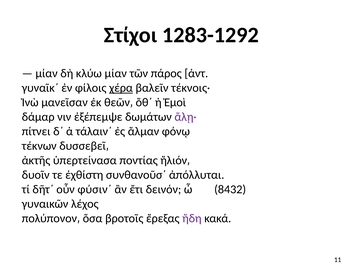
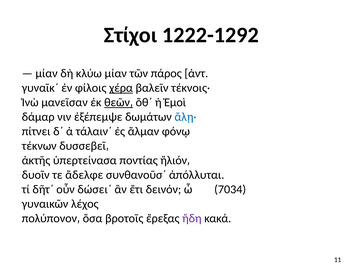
1283-1292: 1283-1292 -> 1222-1292 (211, 35)
θεῶν͵ underline: none -> present (119, 102)
ἄλῃ· colour: purple -> blue (185, 117)
ἐχθίστη: ἐχθίστη -> ἄδελφε (84, 175)
φύσιν΄: φύσιν΄ -> δώσει΄ (95, 190)
8432: 8432 -> 7034 (230, 190)
